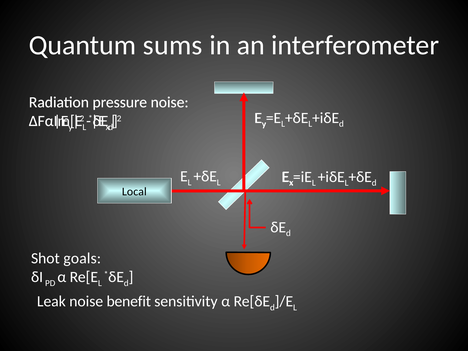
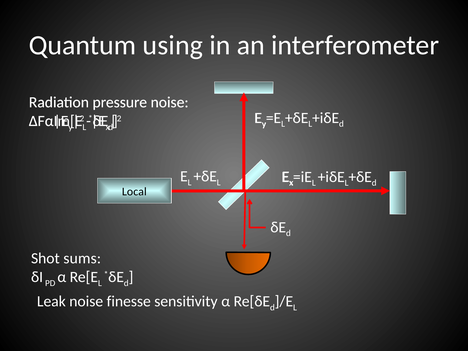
sums: sums -> using (173, 45)
goals: goals -> sums (82, 258)
benefit: benefit -> finesse (129, 301)
